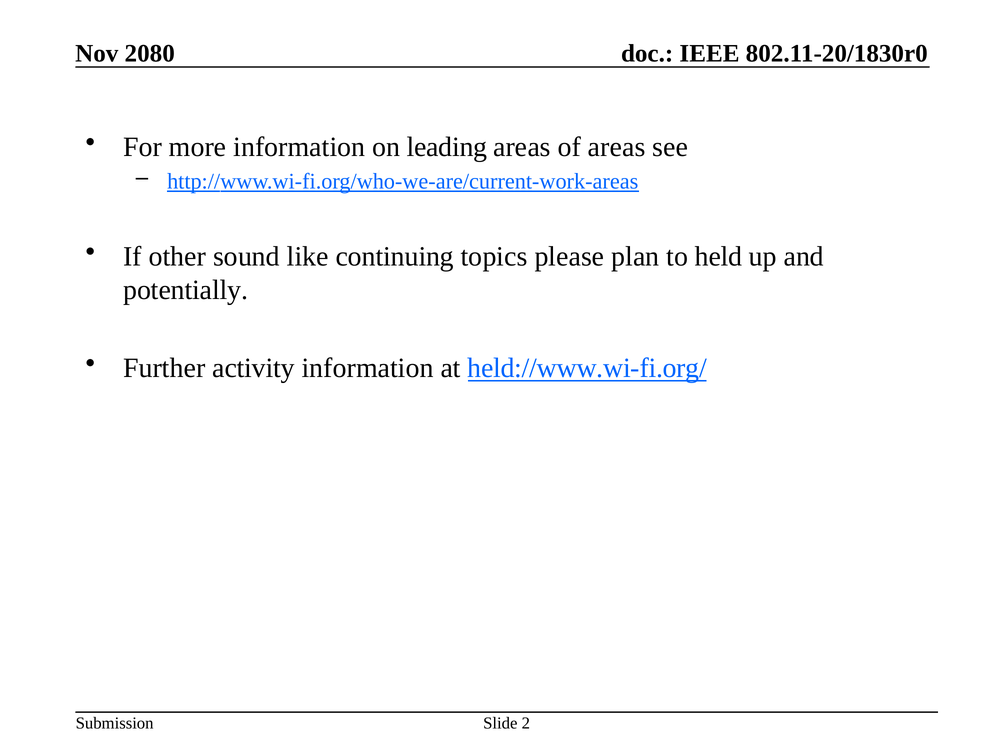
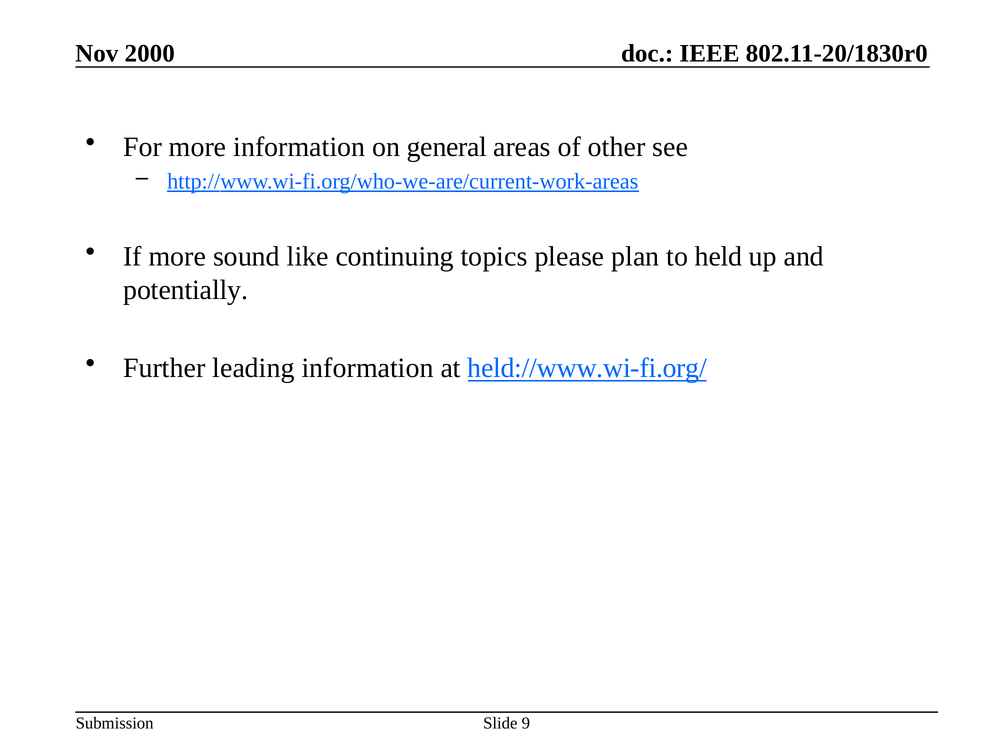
2080: 2080 -> 2000 (150, 54)
leading: leading -> general (447, 147)
of areas: areas -> other (617, 147)
If other: other -> more (177, 256)
activity: activity -> leading (254, 368)
2: 2 -> 9 (526, 723)
